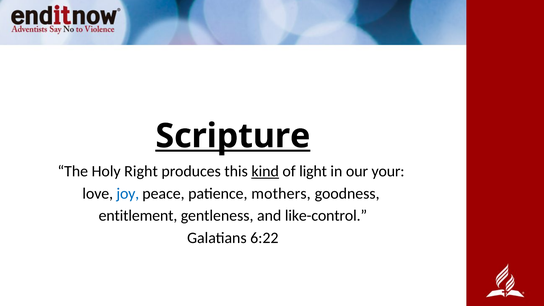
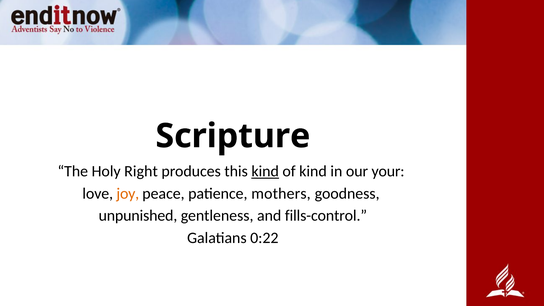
Scripture underline: present -> none (233, 136)
of light: light -> kind (313, 171)
joy colour: blue -> orange (128, 193)
entitlement: entitlement -> unpunished (138, 216)
like-control: like-control -> fills-control (326, 216)
6:22: 6:22 -> 0:22 (264, 238)
